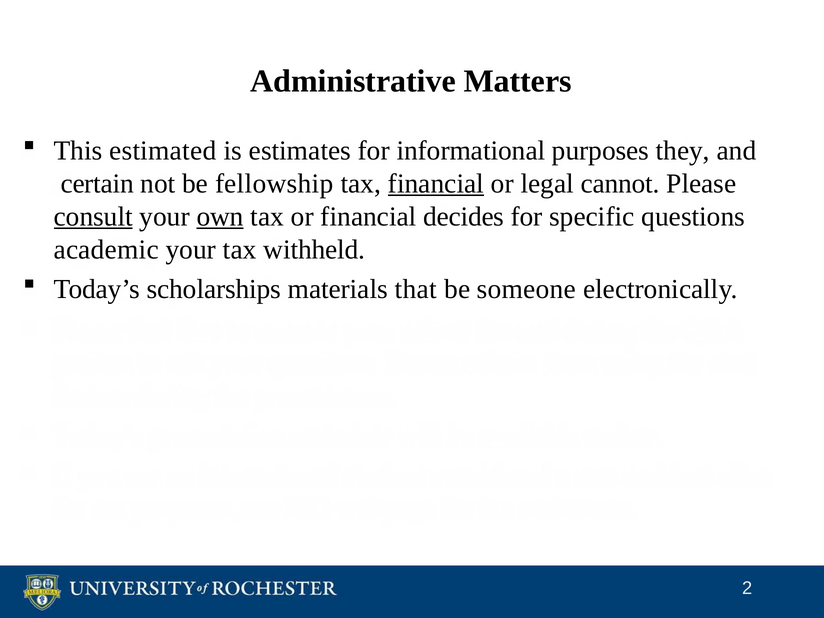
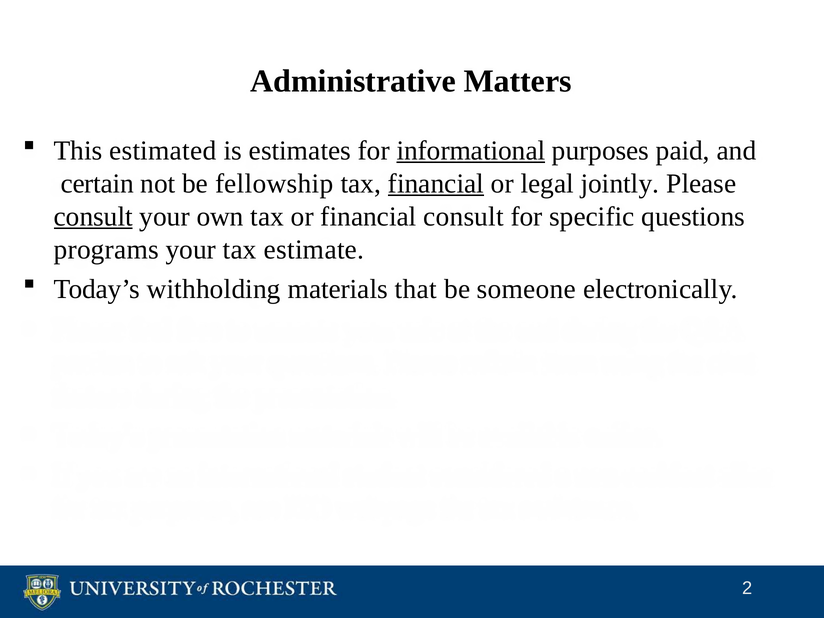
informational underline: none -> present (471, 151)
they: they -> paid (683, 151)
cannot: cannot -> jointly (620, 184)
own underline: present -> none (220, 217)
financial decides: decides -> consult (464, 217)
academic: academic -> programs (106, 249)
withheld: withheld -> estimate (314, 249)
scholarships: scholarships -> withholding (214, 289)
